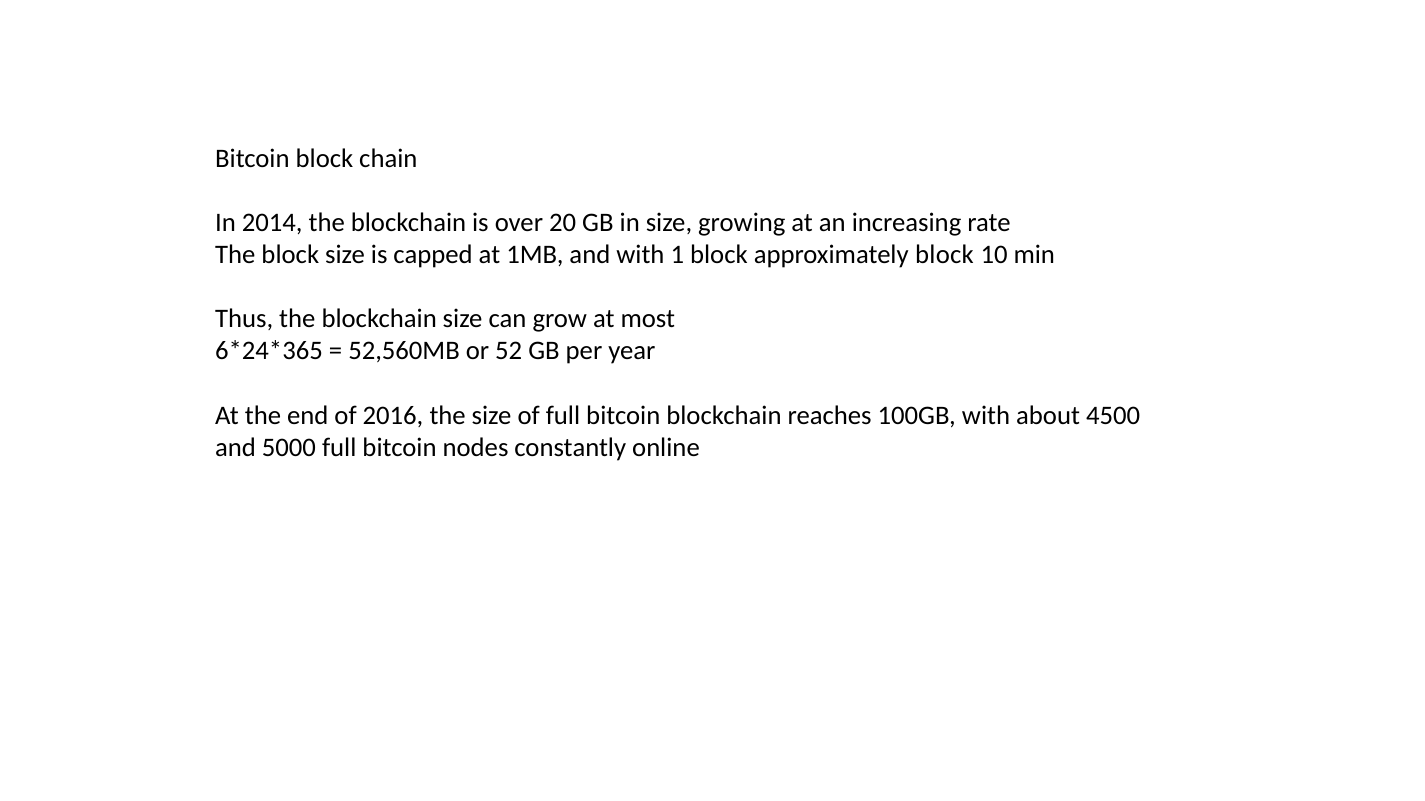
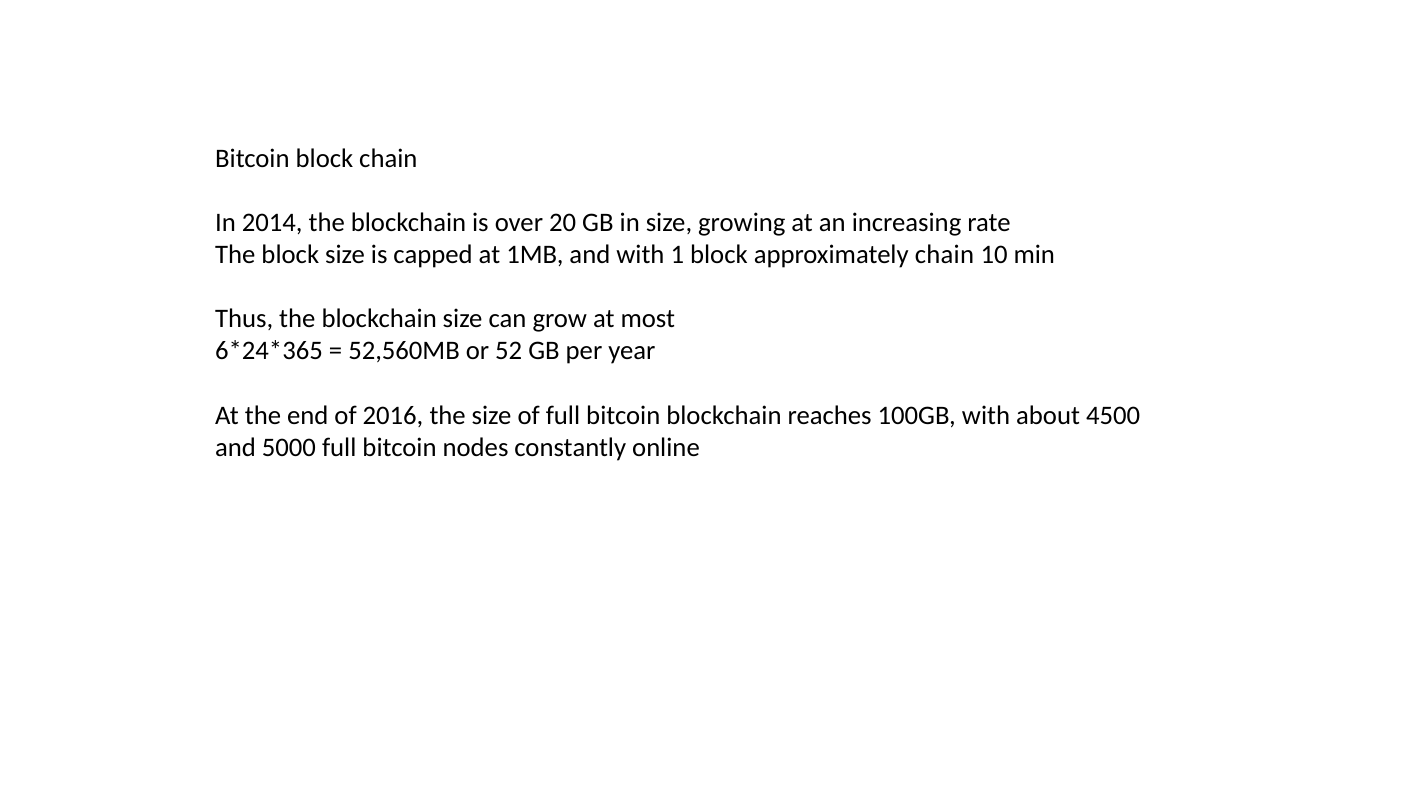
approximately block: block -> chain (944, 255)
